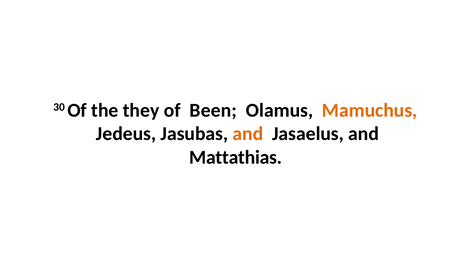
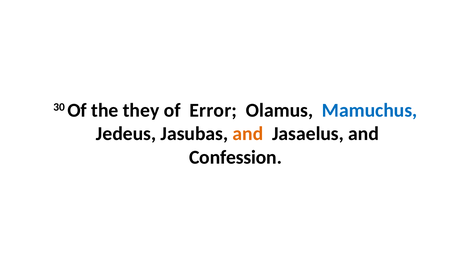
Been: Been -> Error (213, 110)
Mamuchus colour: orange -> blue (370, 110)
Mattathias: Mattathias -> Confession (236, 157)
